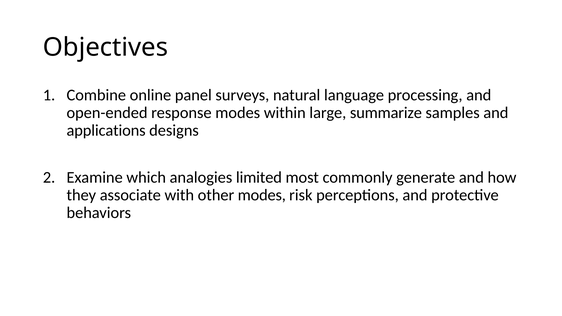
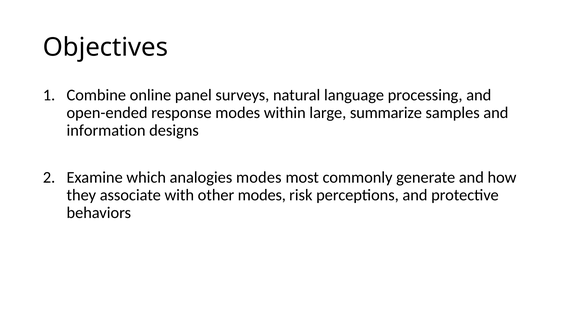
applications: applications -> information (106, 130)
analogies limited: limited -> modes (259, 178)
